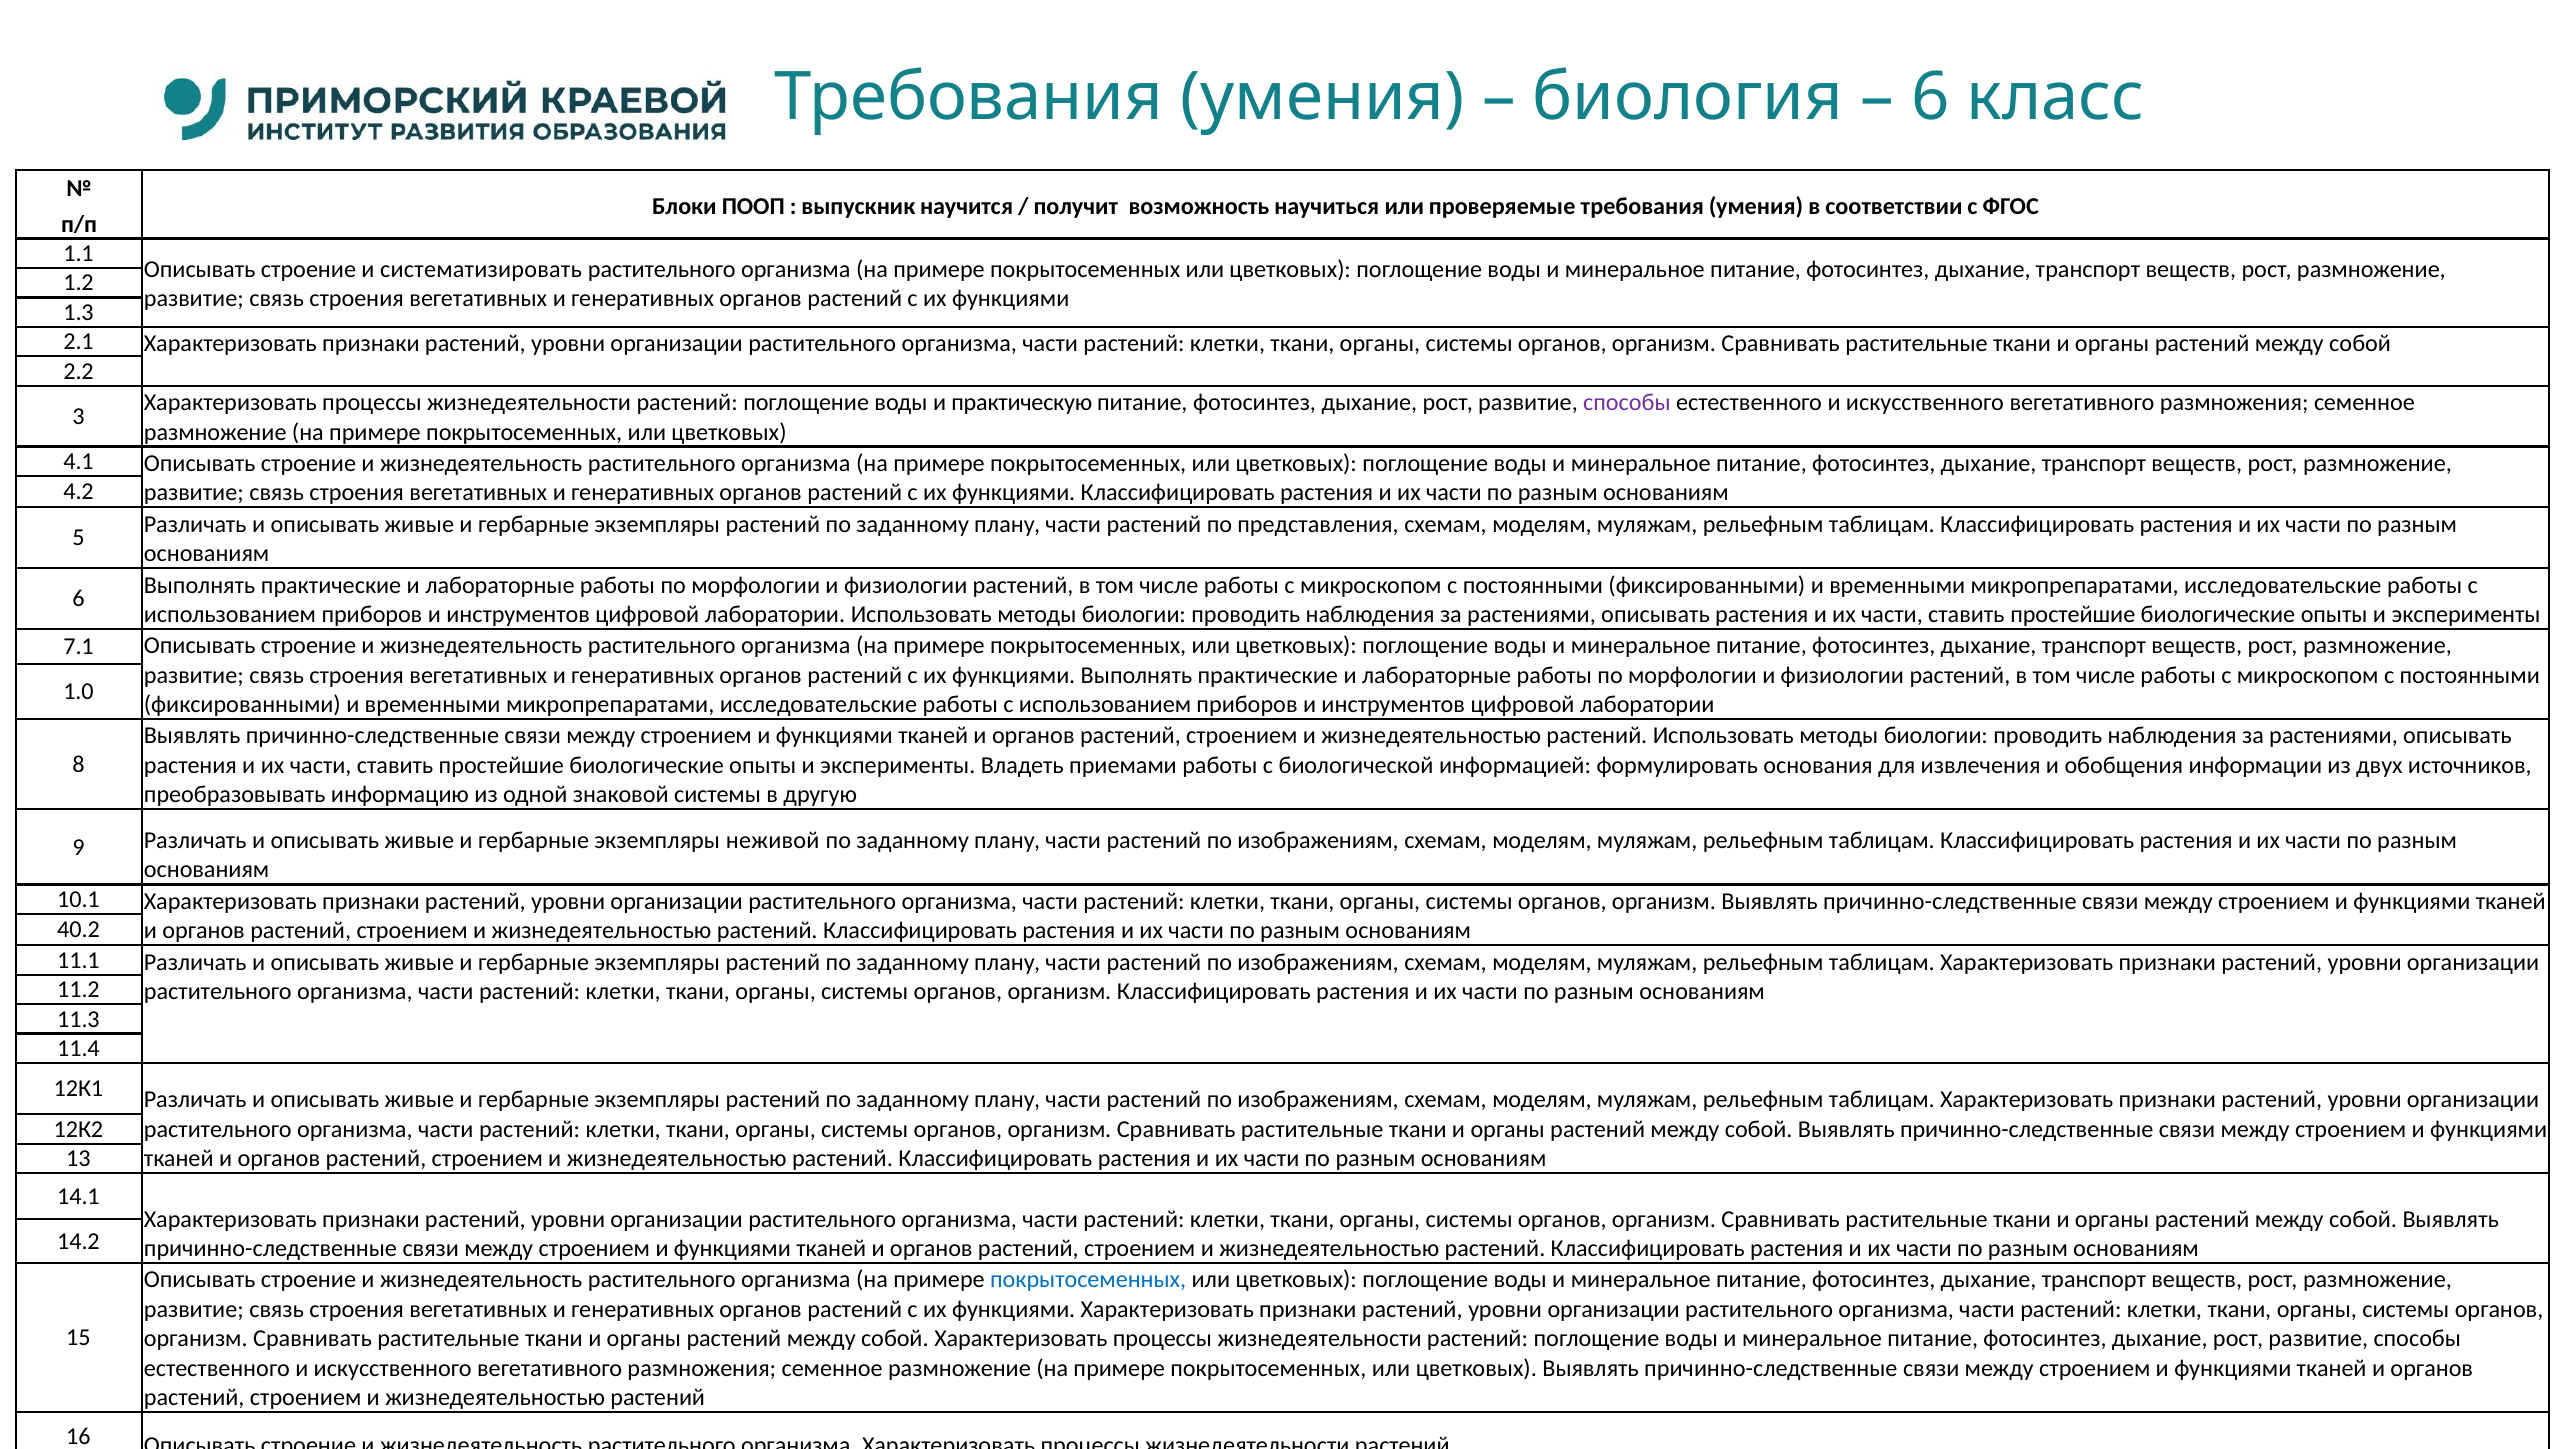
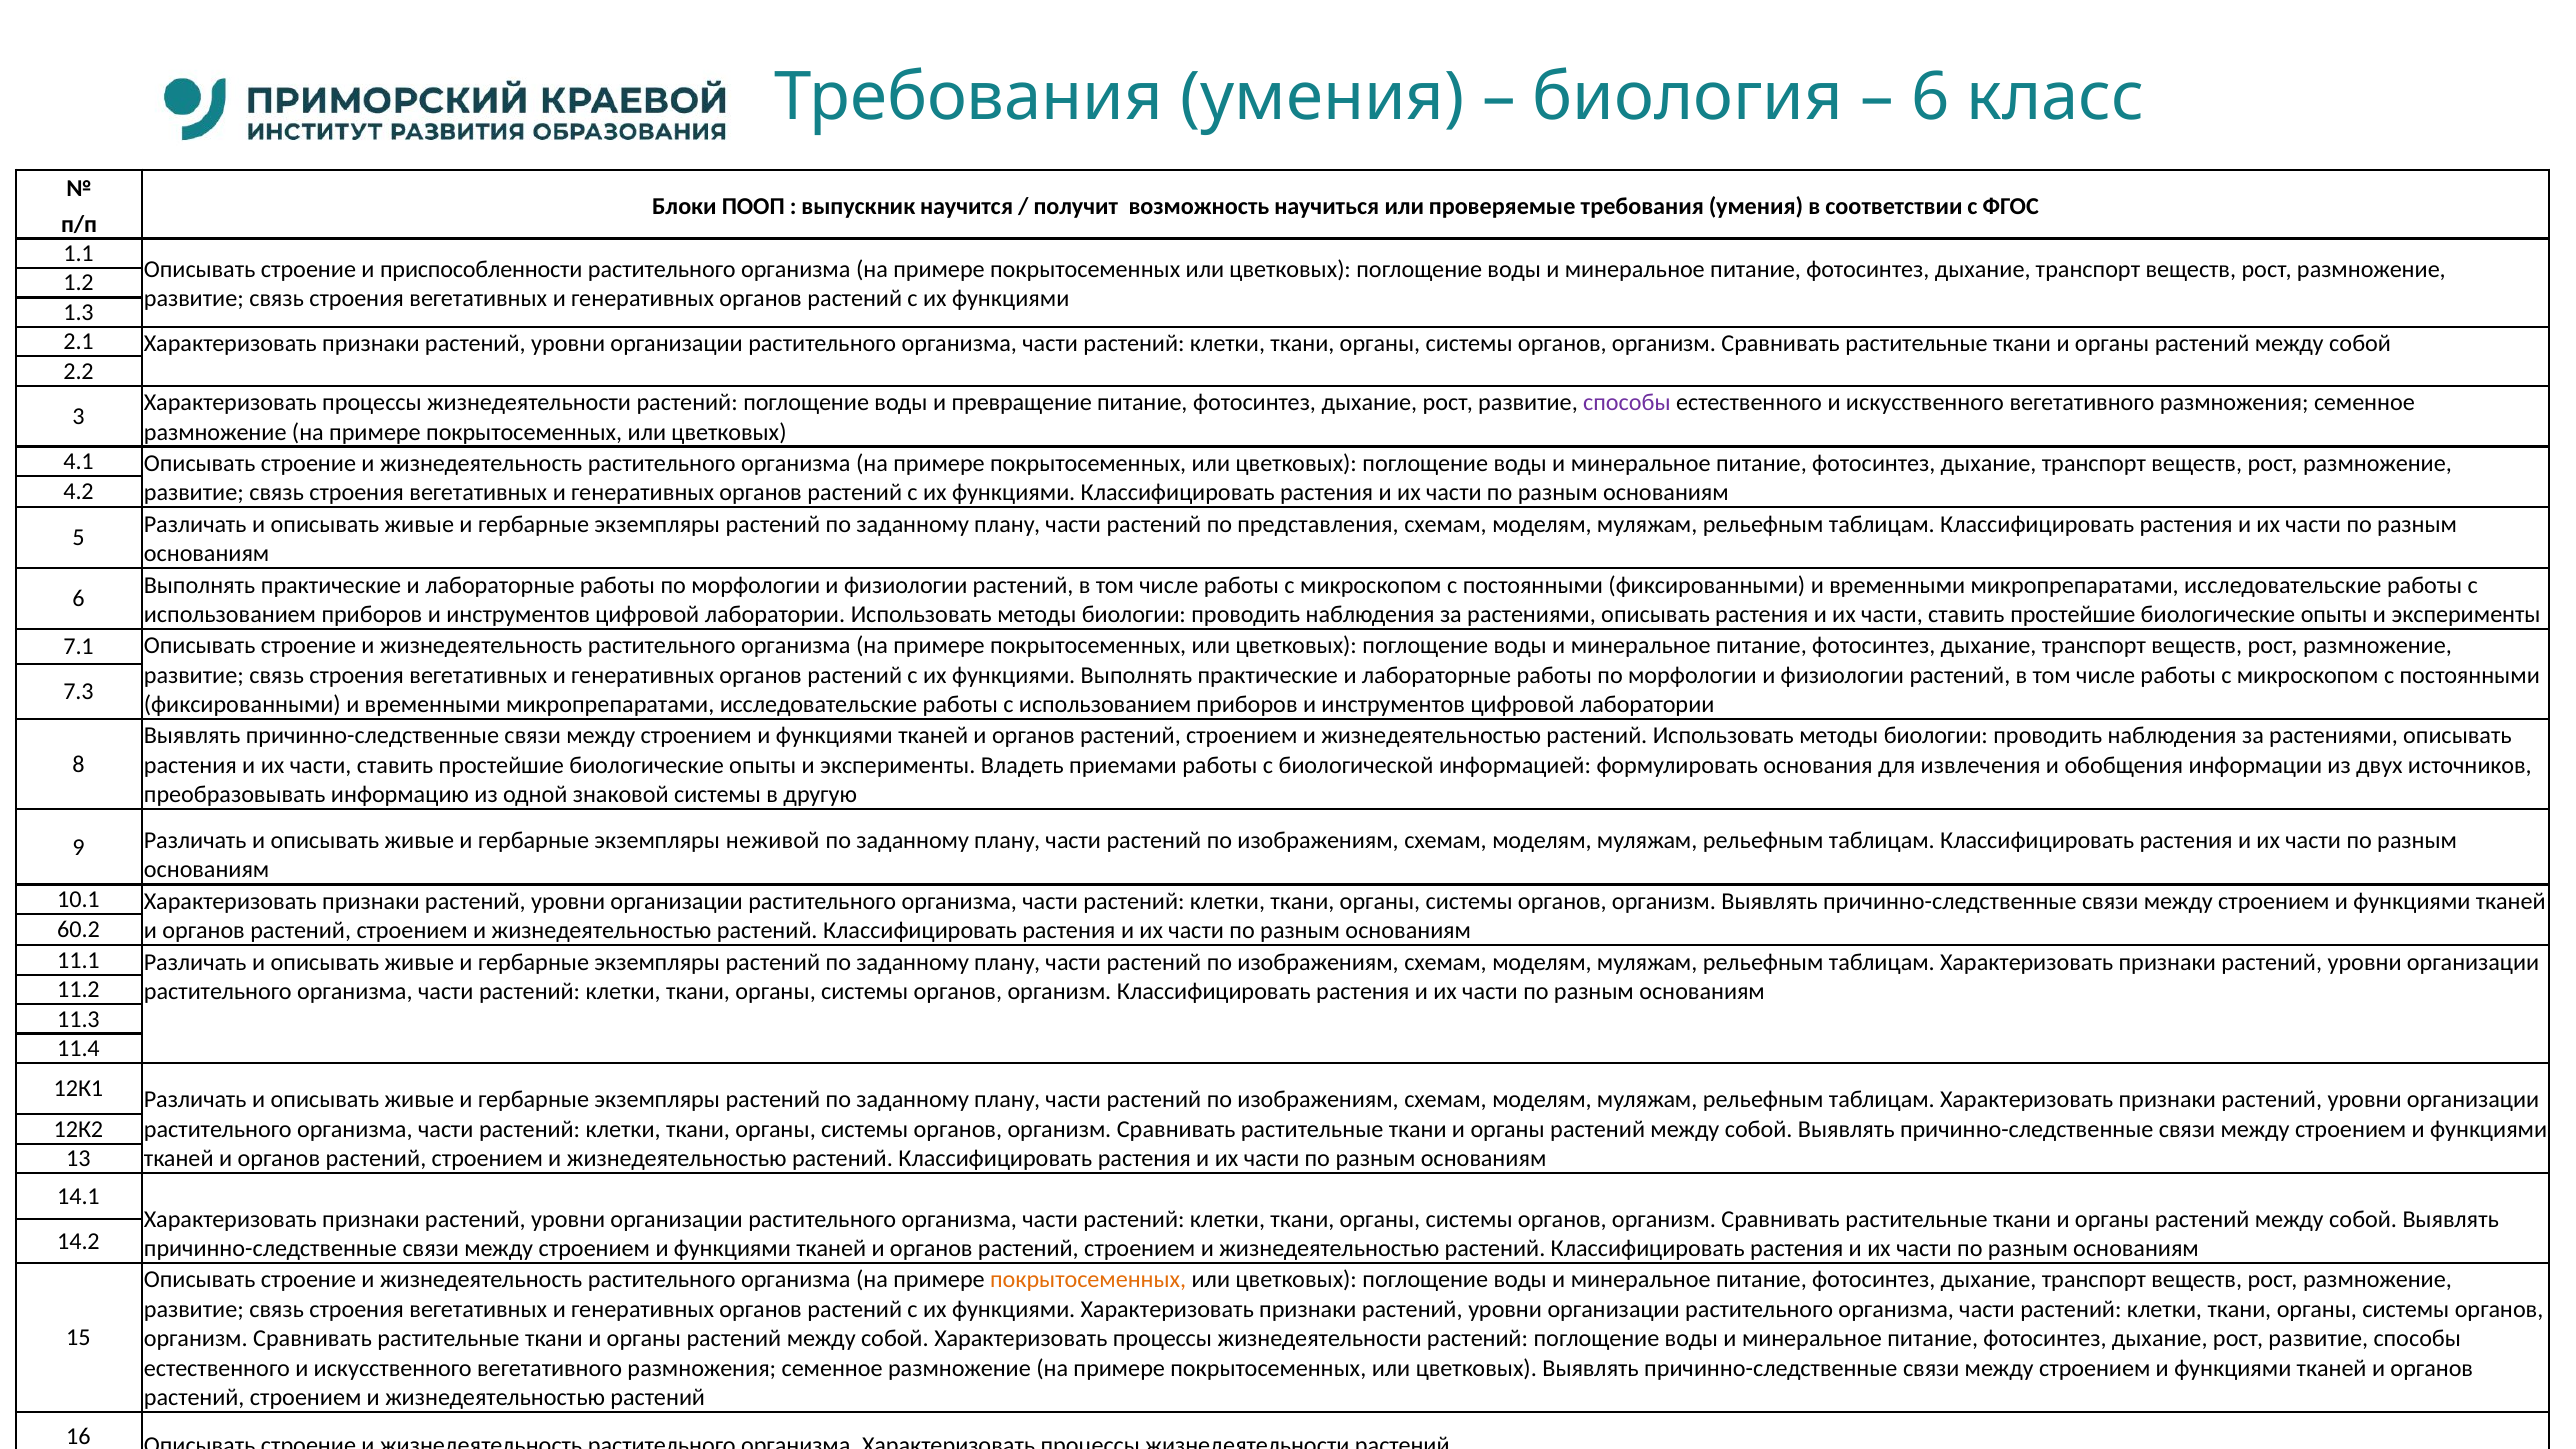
систематизировать: систематизировать -> приспособленности (481, 269)
практическую: практическую -> превращение (1022, 403)
1.0: 1.0 -> 7.3 (78, 692)
40.2: 40.2 -> 60.2 (78, 930)
покрытосеменных colour: blue -> orange (1088, 1280)
